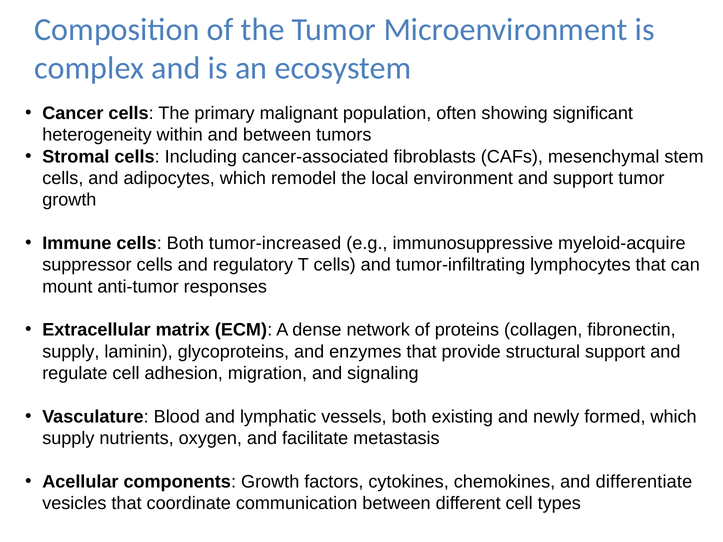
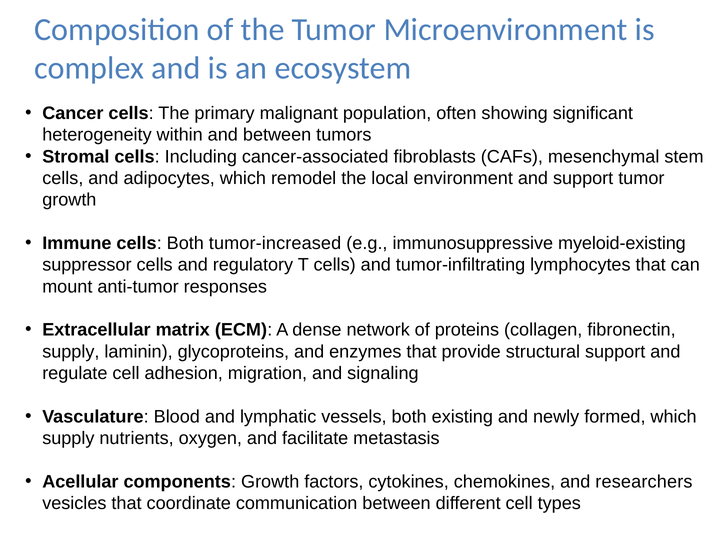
myeloid-acquire: myeloid-acquire -> myeloid-existing (622, 243)
differentiate: differentiate -> researchers (644, 482)
